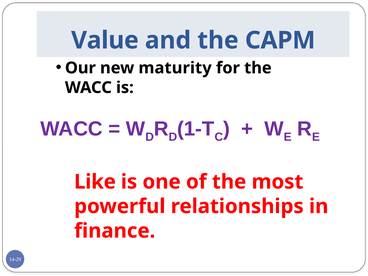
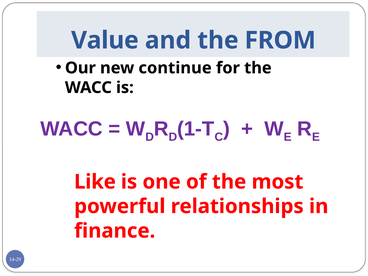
CAPM: CAPM -> FROM (280, 40)
maturity: maturity -> continue (175, 68)
